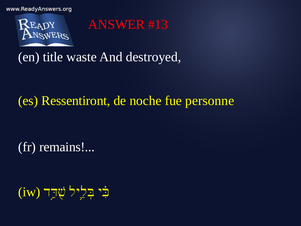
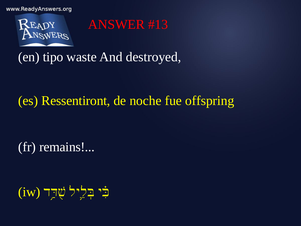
title: title -> tipo (53, 57)
personne: personne -> offspring (210, 100)
